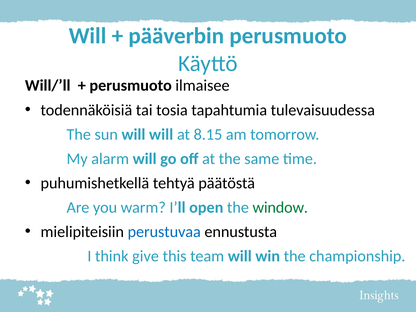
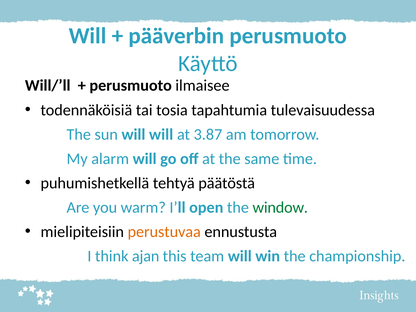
8.15: 8.15 -> 3.87 (208, 134)
perustuvaa colour: blue -> orange (164, 232)
give: give -> ajan (146, 256)
